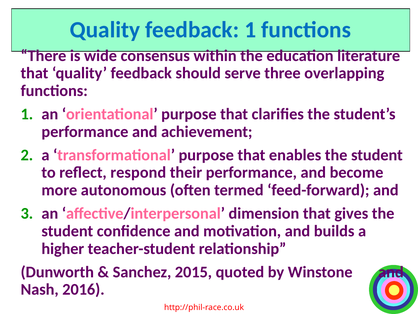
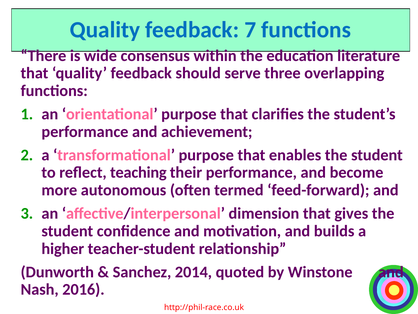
feedback 1: 1 -> 7 (250, 30)
respond: respond -> teaching (138, 172)
2015: 2015 -> 2014 (193, 272)
